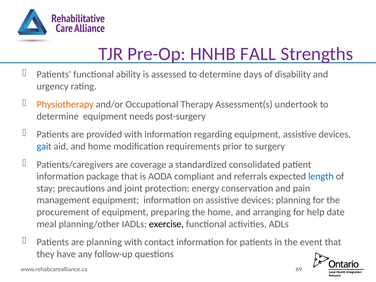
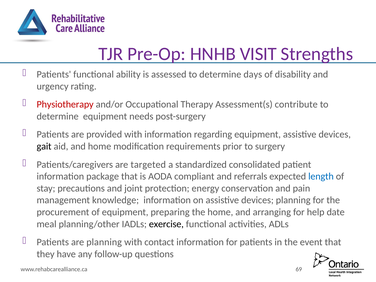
FALL: FALL -> VISIT (258, 54)
Physiotherapy colour: orange -> red (65, 104)
undertook: undertook -> contribute (296, 104)
gait colour: blue -> black (44, 146)
coverage: coverage -> targeted (148, 165)
management equipment: equipment -> knowledge (116, 200)
